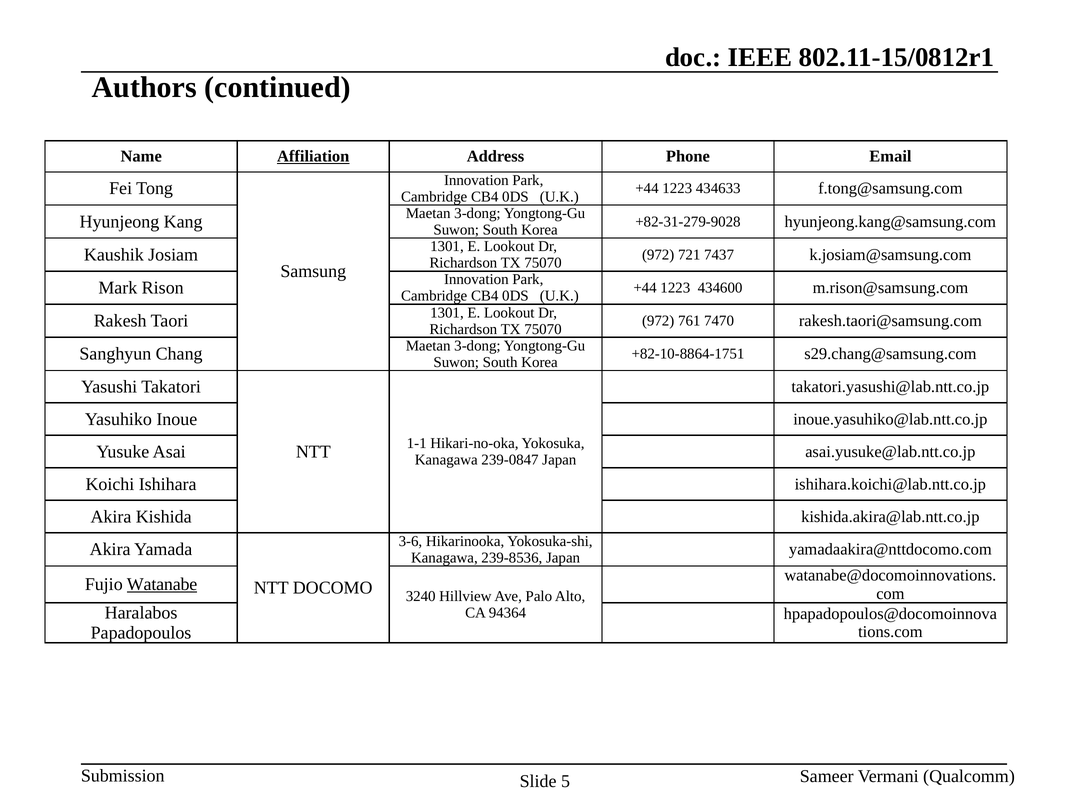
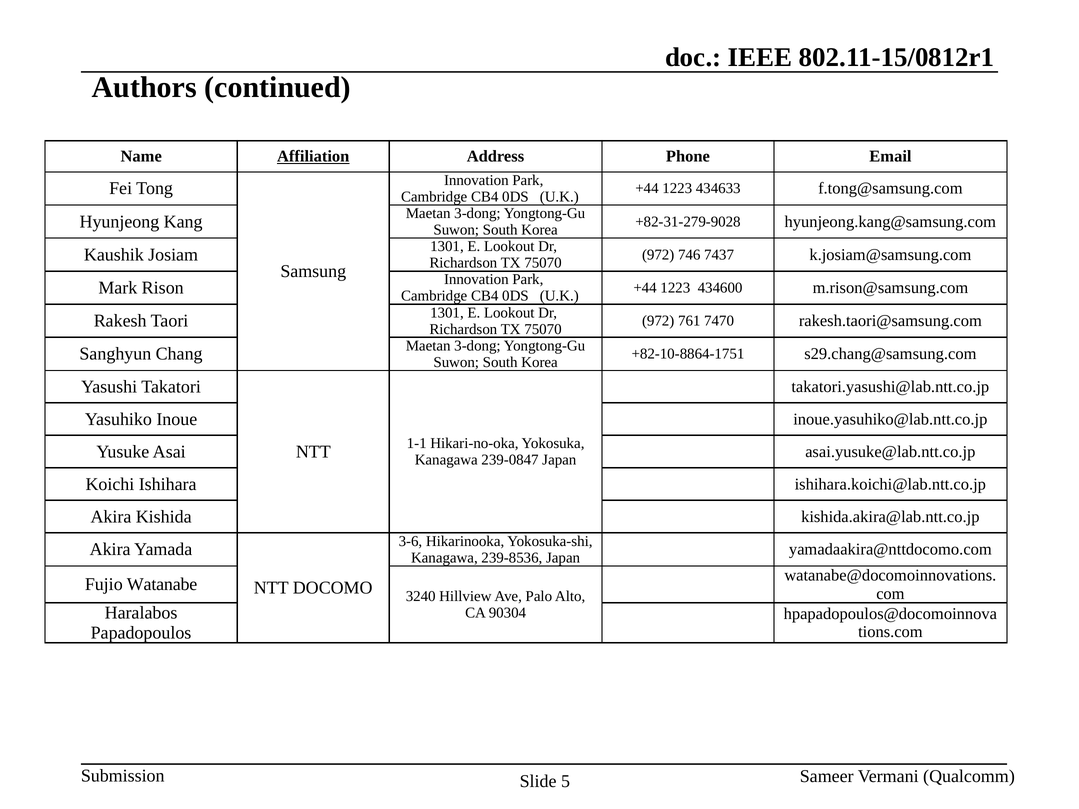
721: 721 -> 746 (689, 255)
Watanabe underline: present -> none (162, 585)
94364: 94364 -> 90304 (507, 613)
